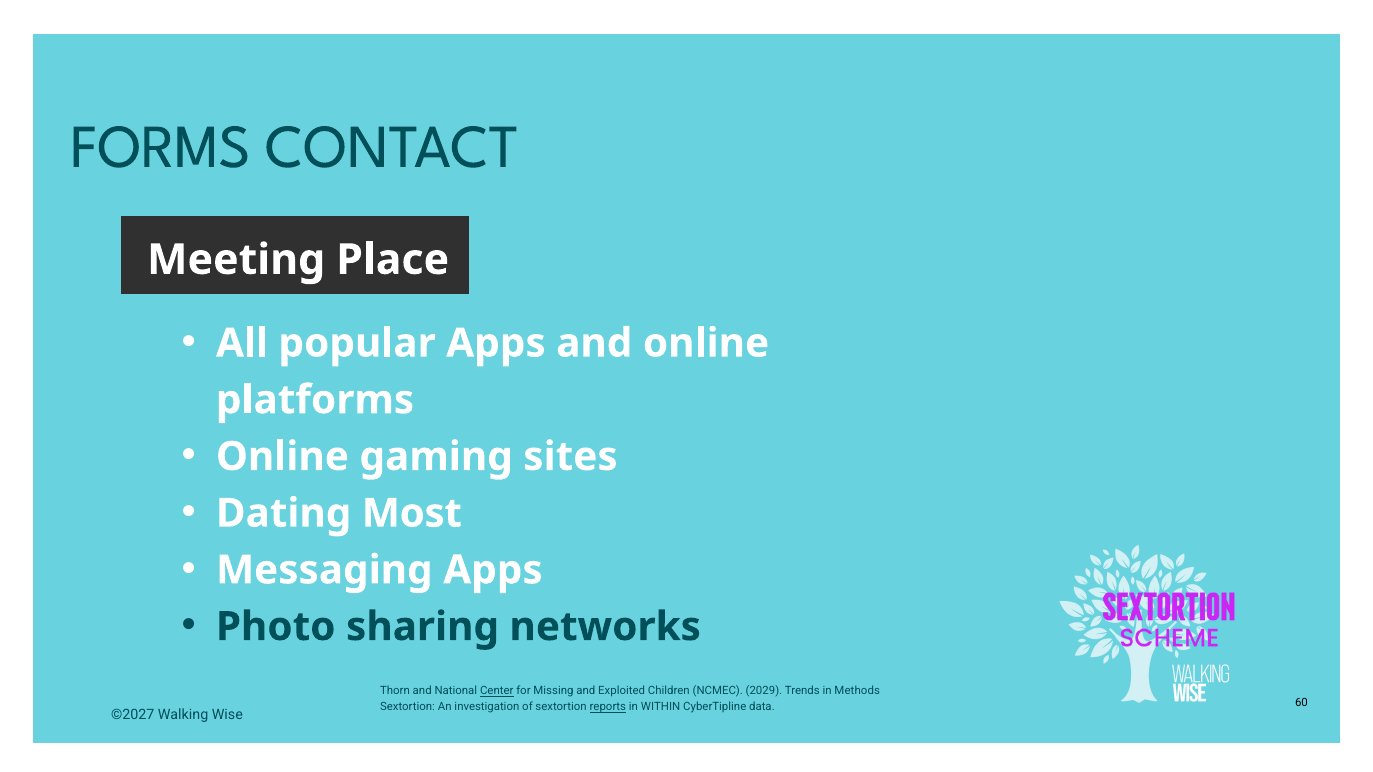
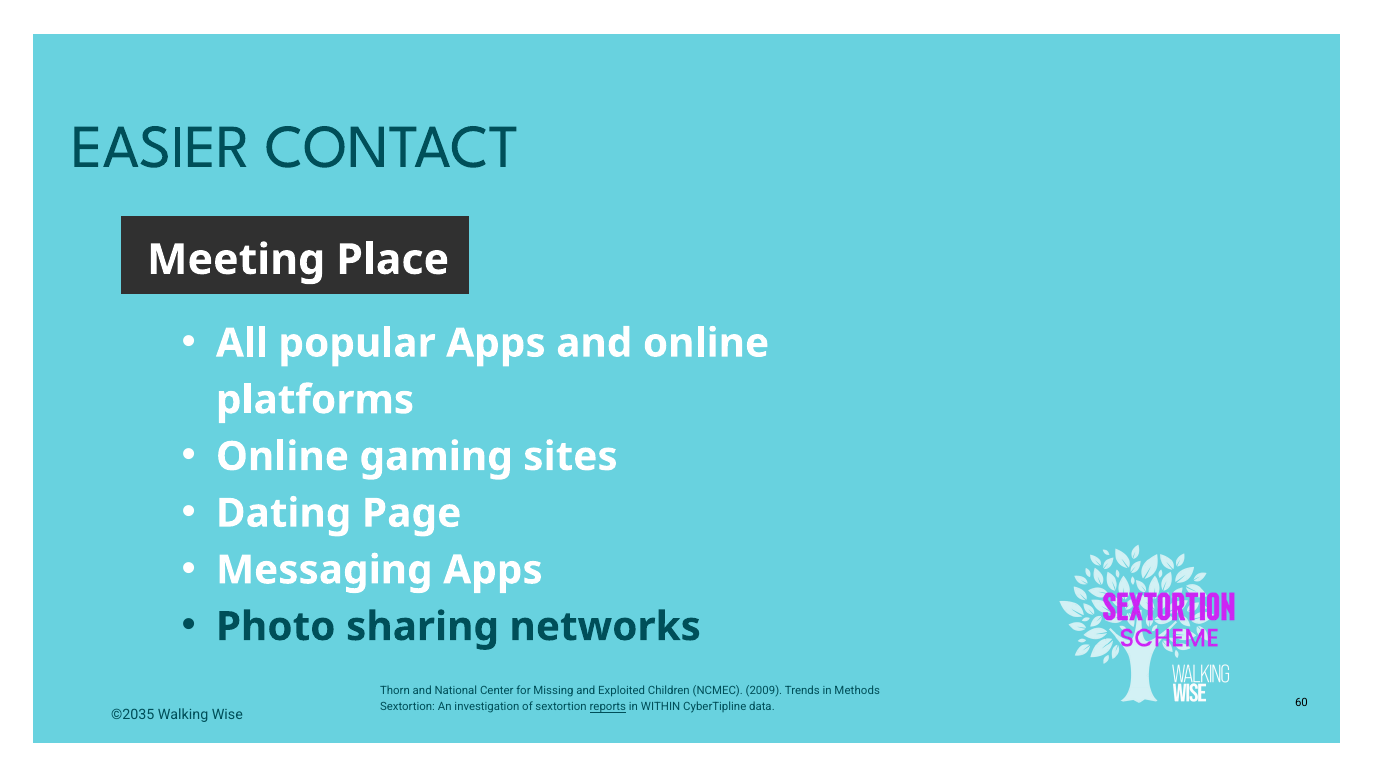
FORMS: FORMS -> EASIER (160, 147)
Most: Most -> Page (412, 514)
Center underline: present -> none (497, 691)
2029: 2029 -> 2009 (764, 691)
©2027: ©2027 -> ©2035 (133, 715)
